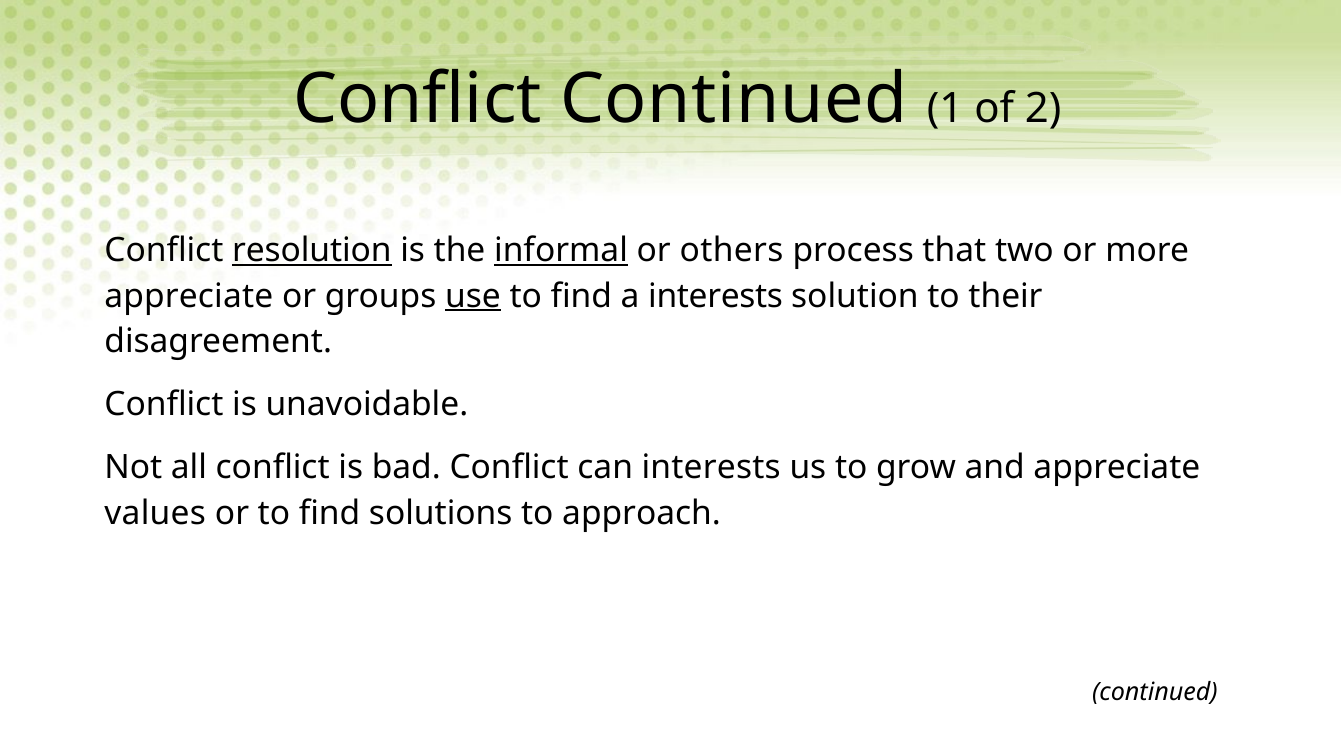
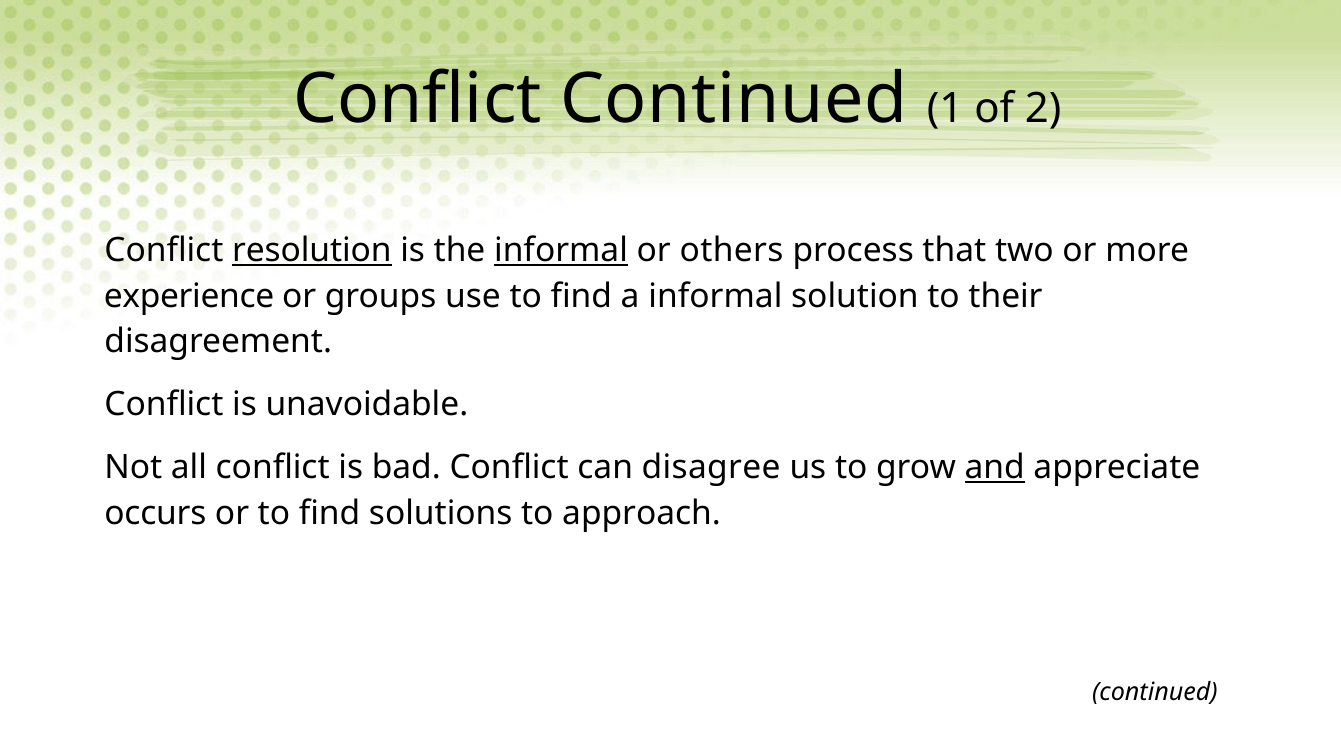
appreciate: appreciate -> experience (189, 296)
use underline: present -> none (473, 296)
a interests: interests -> informal (715, 296)
can interests: interests -> disagree (711, 467)
and underline: none -> present (995, 467)
values: values -> occurs (155, 513)
